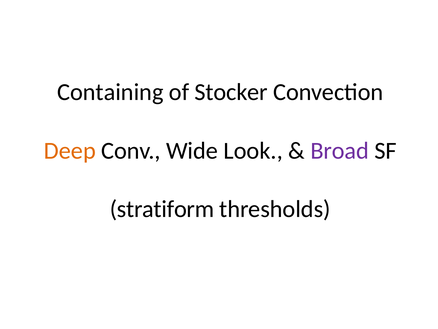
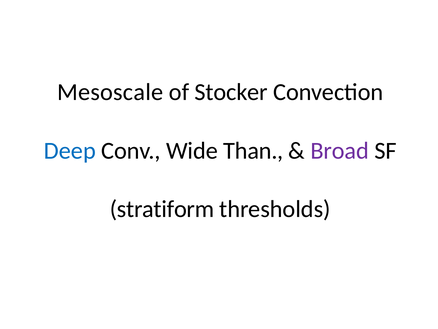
Containing: Containing -> Mesoscale (110, 92)
Deep colour: orange -> blue (70, 150)
Look: Look -> Than (253, 150)
